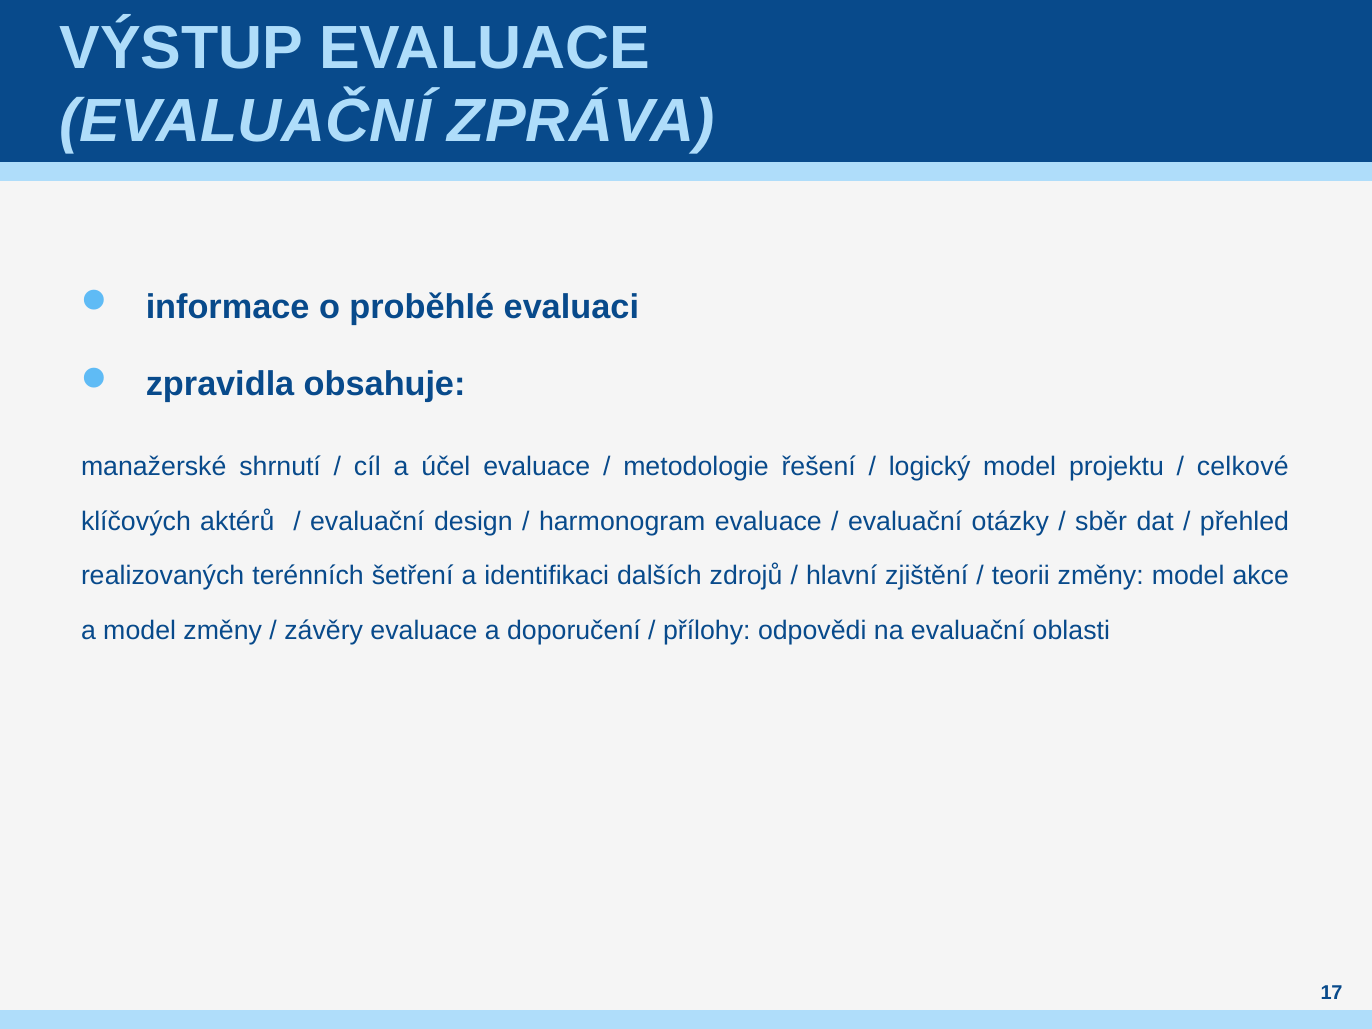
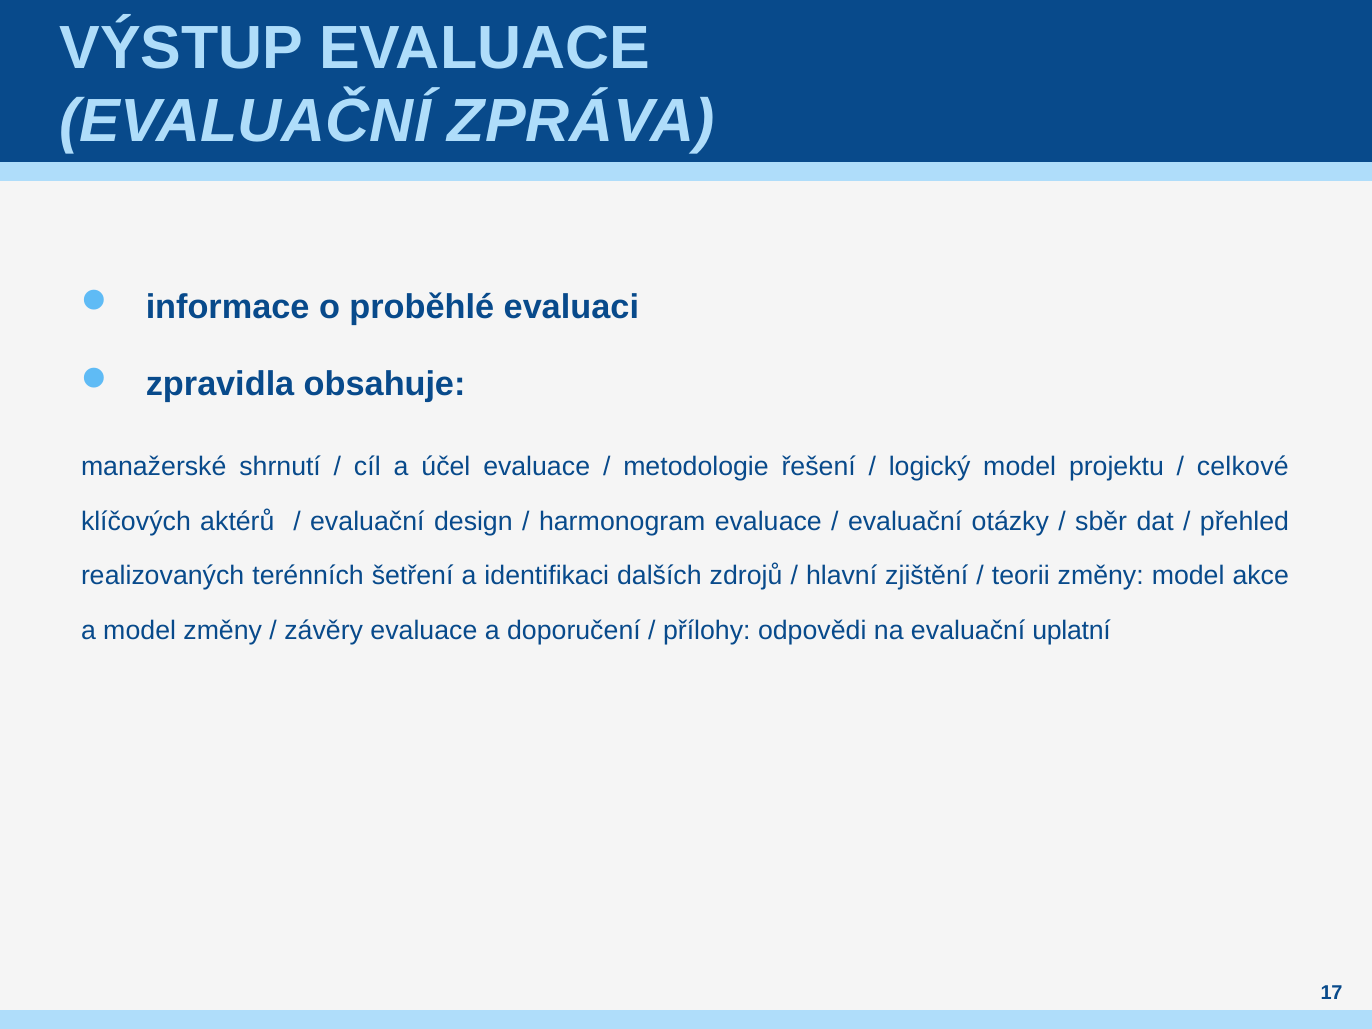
oblasti: oblasti -> uplatní (1071, 631)
